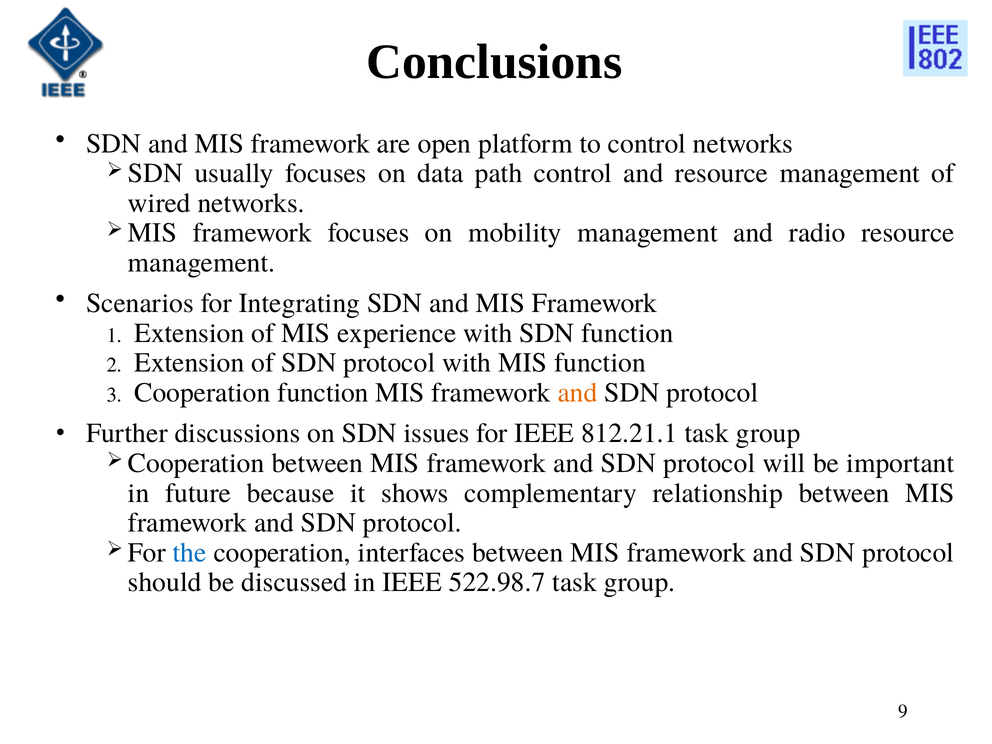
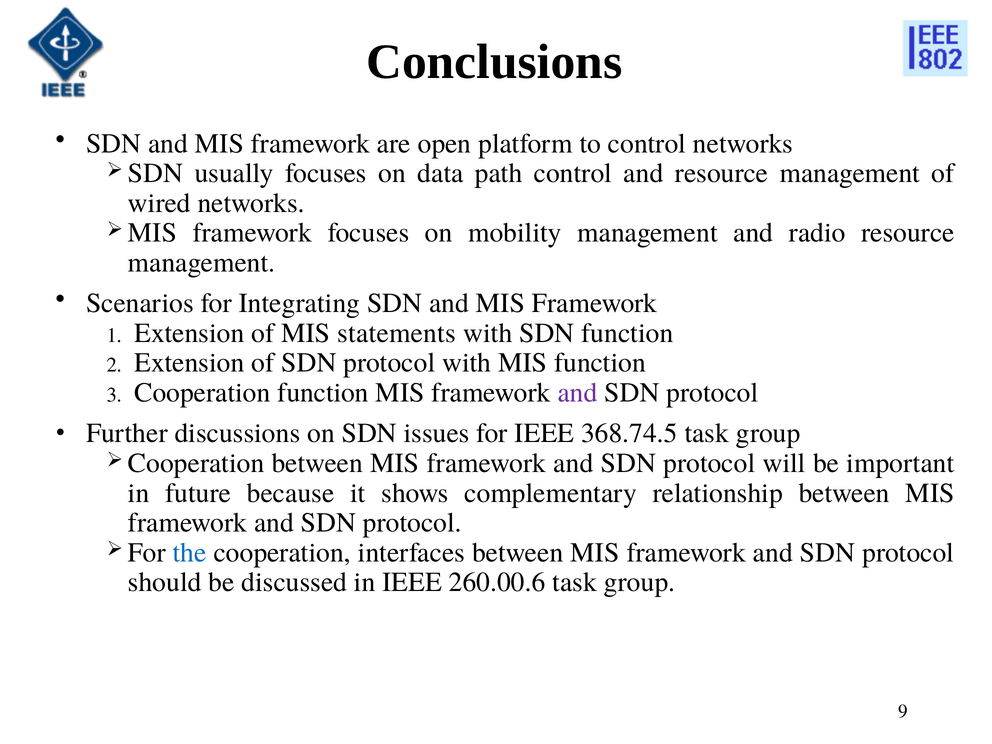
experience: experience -> statements (397, 333)
and colour: orange -> purple (578, 393)
812.21.1: 812.21.1 -> 368.74.5 (629, 433)
522.98.7: 522.98.7 -> 260.00.6 (497, 582)
